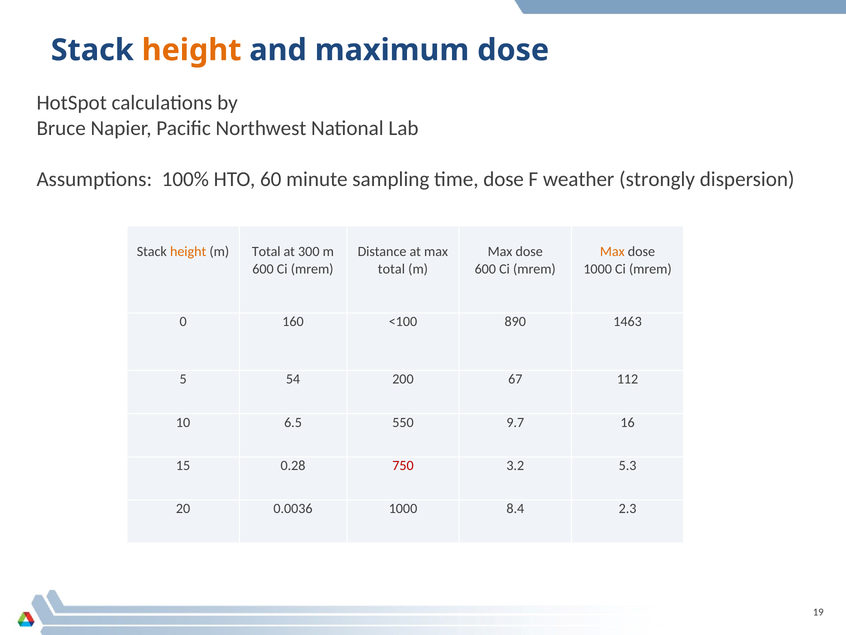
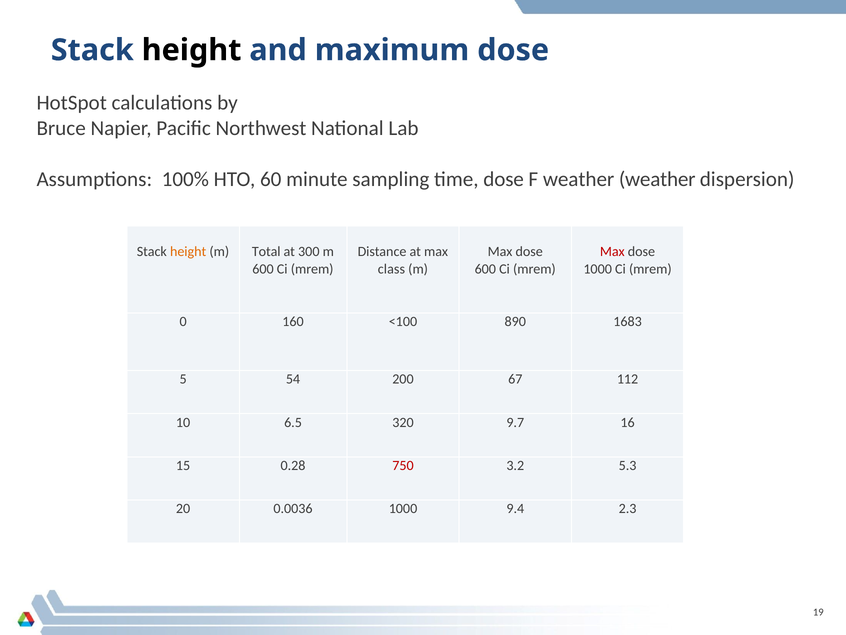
height colour: orange -> black (192, 50)
weather strongly: strongly -> weather (657, 179)
Max colour: orange -> red (612, 252)
total: total -> class (391, 269)
1463: 1463 -> 1683 (628, 322)
550: 550 -> 320 (403, 422)
8.4: 8.4 -> 9.4 (515, 508)
